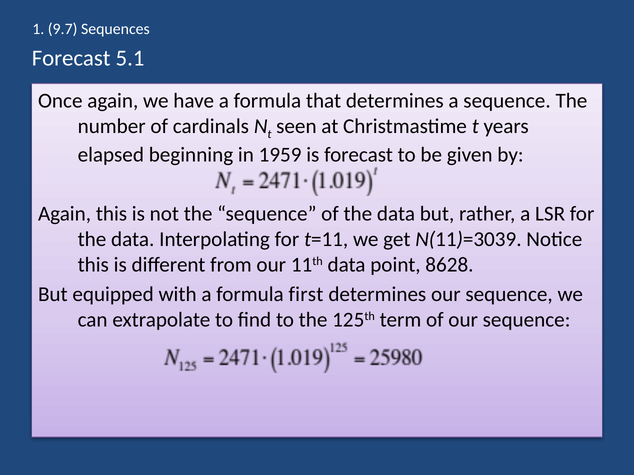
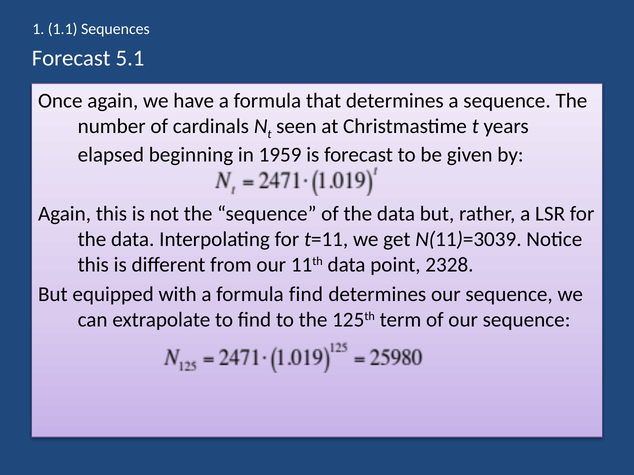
9.7: 9.7 -> 1.1 (63, 29)
8628: 8628 -> 2328 (449, 265)
formula first: first -> find (306, 295)
